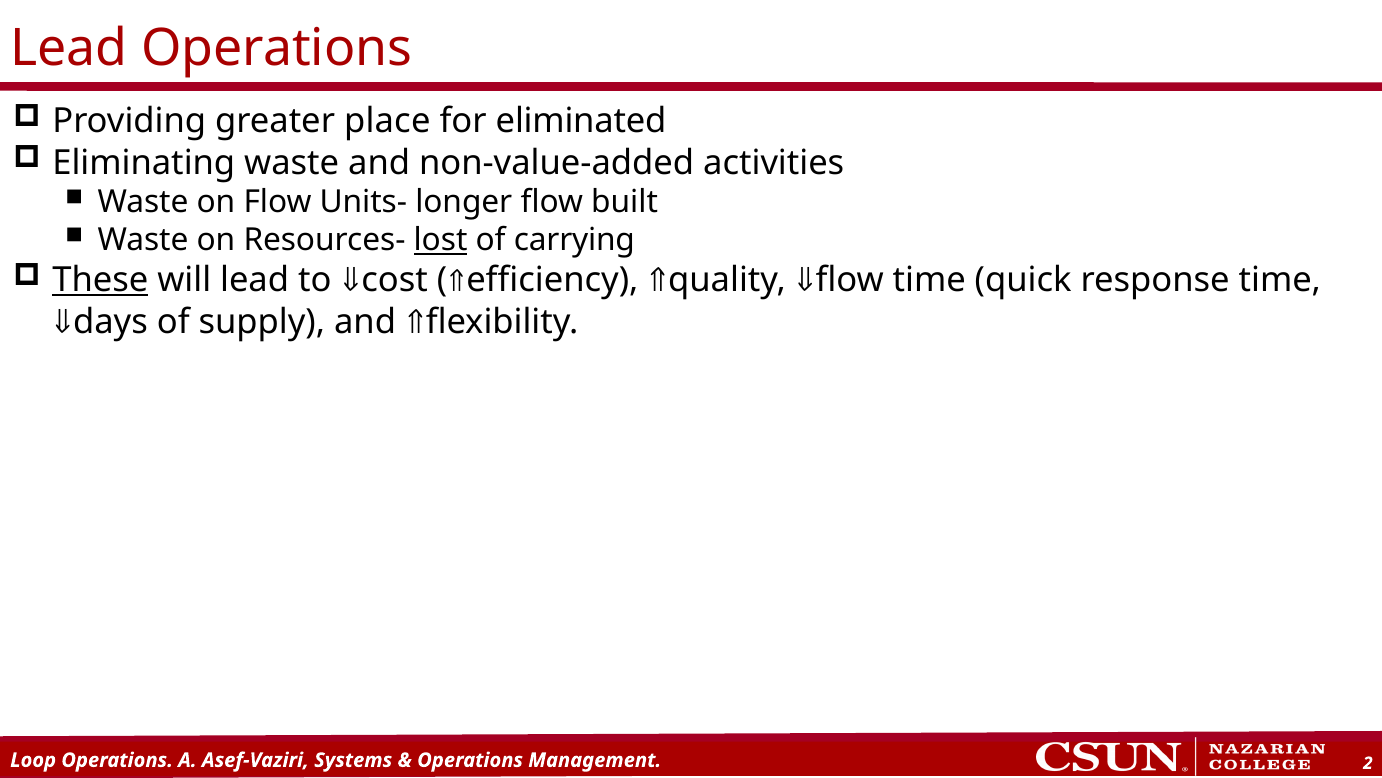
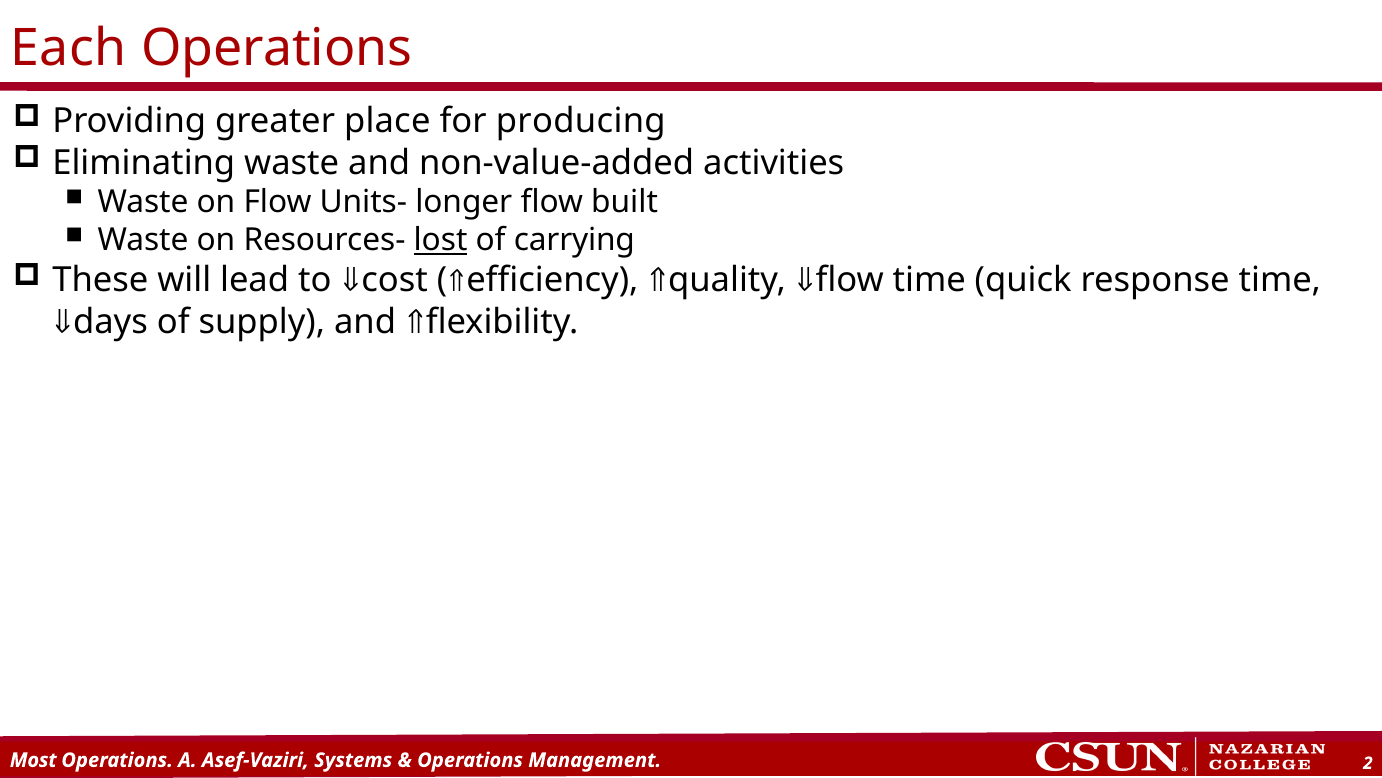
Lead: Lead -> Each (69, 49)
eliminated: eliminated -> producing (581, 121)
These underline: present -> none (100, 280)
Loop: Loop -> Most (33, 760)
